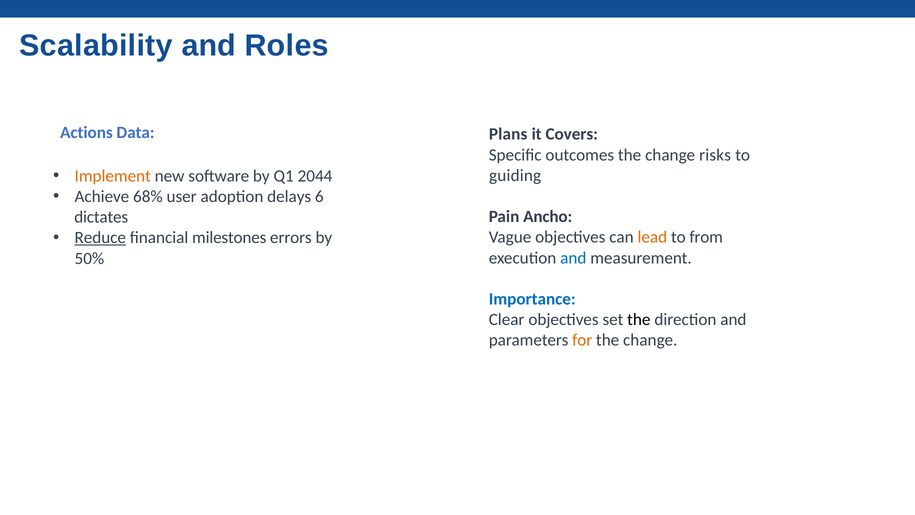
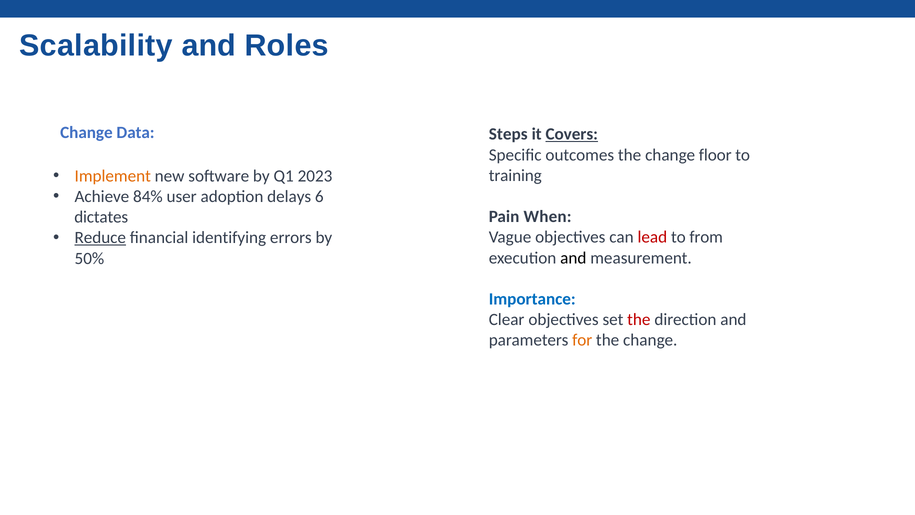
Actions: Actions -> Change (86, 133)
Plans: Plans -> Steps (508, 134)
Covers underline: none -> present (572, 134)
risks: risks -> floor (715, 155)
2044: 2044 -> 2023 (315, 176)
guiding: guiding -> training (515, 175)
68%: 68% -> 84% (148, 196)
Ancho: Ancho -> When (548, 217)
milestones: milestones -> identifying (229, 238)
lead colour: orange -> red (652, 237)
and colour: blue -> black (573, 258)
the colour: black -> red (639, 319)
